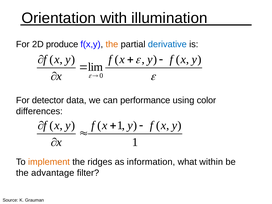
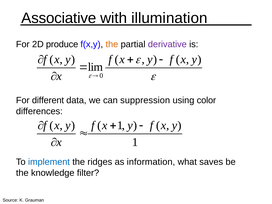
Orientation: Orientation -> Associative (59, 18)
derivative colour: blue -> purple (167, 44)
detector: detector -> different (48, 100)
performance: performance -> suppression (145, 100)
implement colour: orange -> blue (49, 162)
within: within -> saves (211, 162)
advantage: advantage -> knowledge (53, 173)
